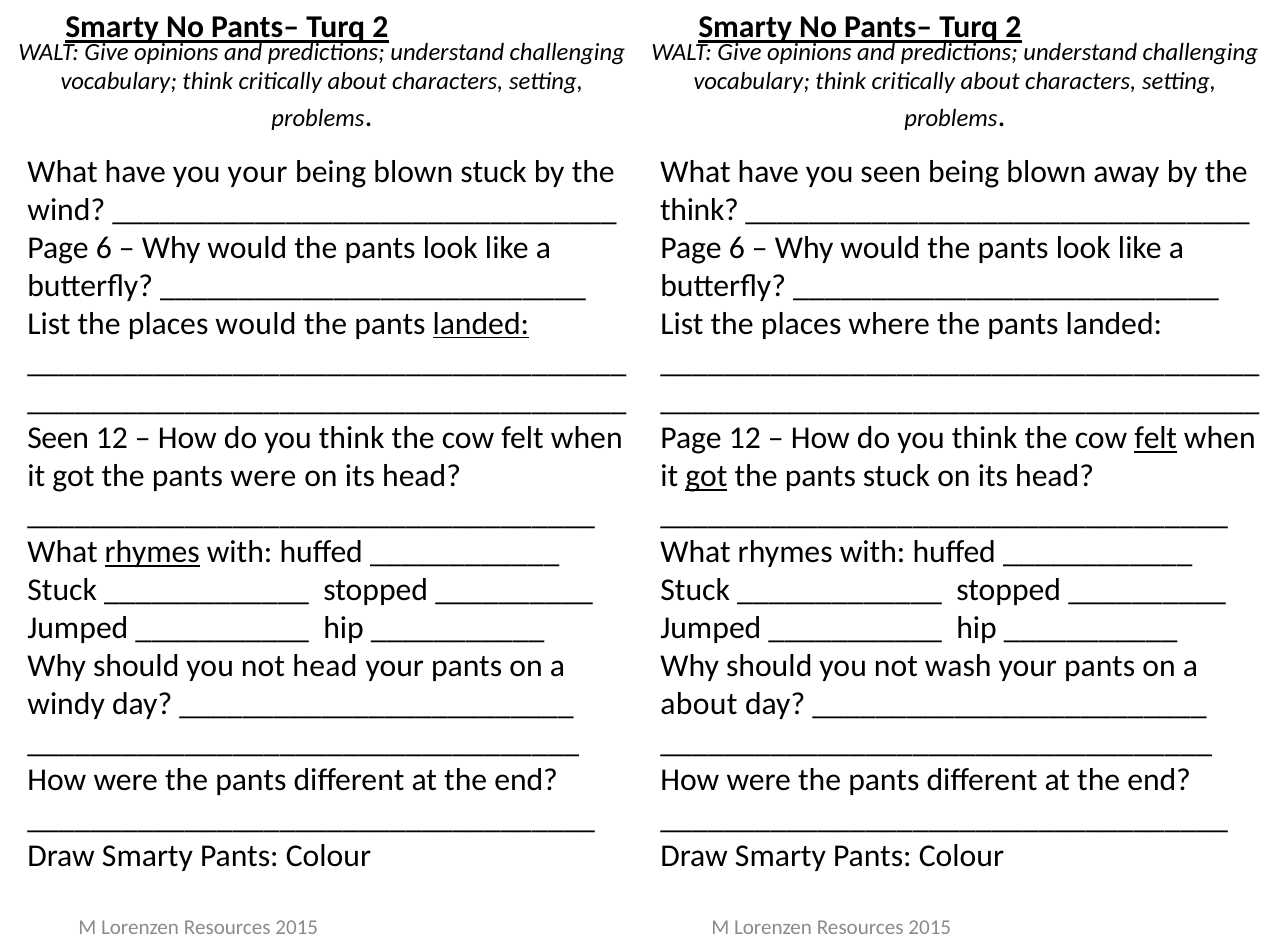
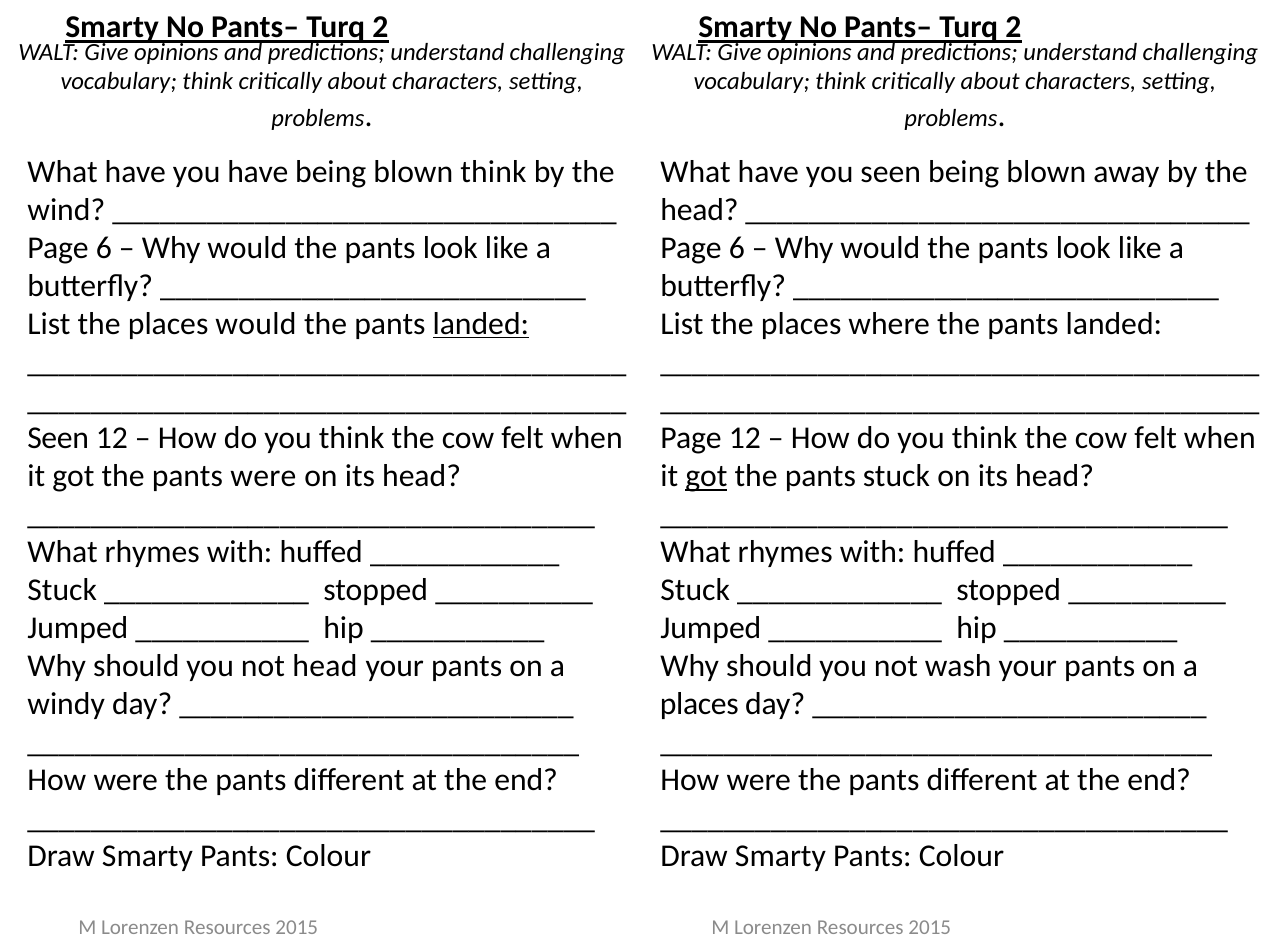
you your: your -> have (258, 172)
blown stuck: stuck -> think (493, 172)
think: think -> head (699, 210)
felt underline: present -> none (1156, 438)
rhymes underline: present -> none (152, 552)
about: about -> places (699, 704)
